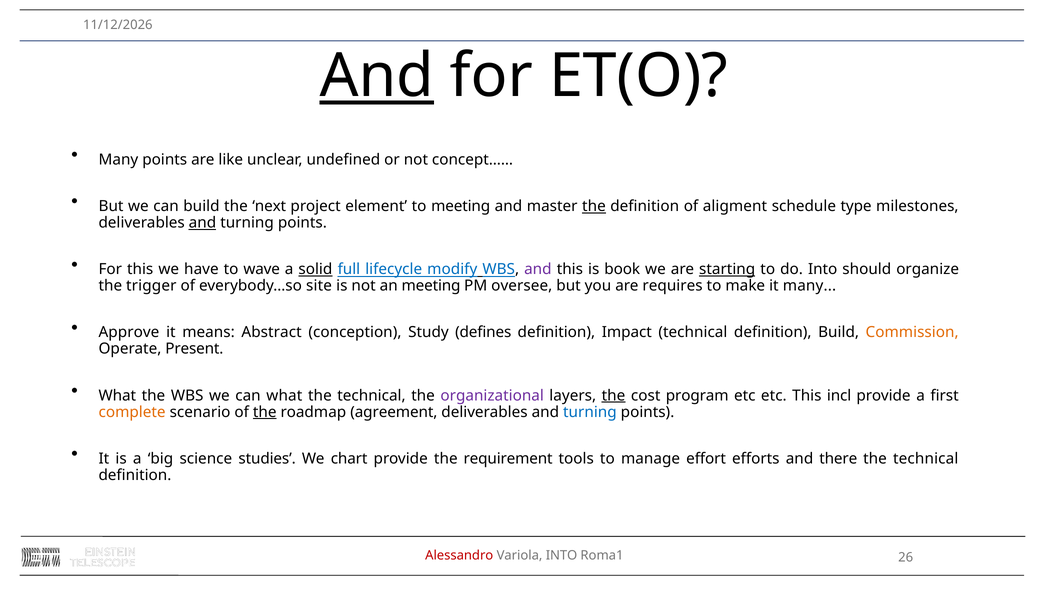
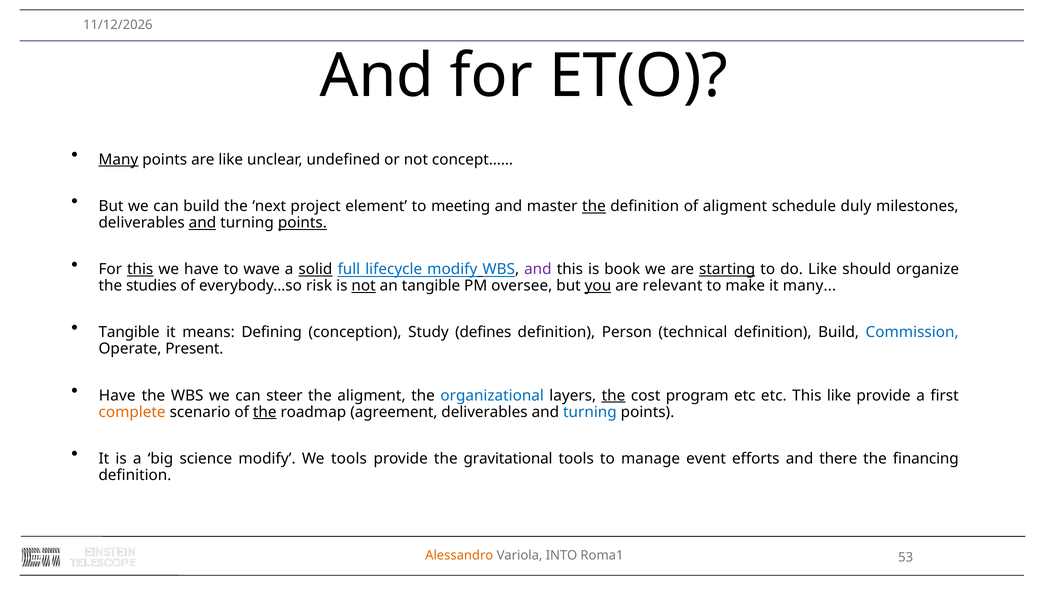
And underline: present -> none (377, 76)
Many underline: none -> present (118, 160)
type: type -> duly (856, 206)
points underline: none -> present (302, 223)
this underline: none -> present (140, 270)
do Into: Into -> Like (823, 270)
trigger: trigger -> studies (151, 286)
site: site -> risk (319, 286)
not underline: none -> present (364, 286)
an meeting: meeting -> tangible (431, 286)
you underline: none -> present (598, 286)
requires: requires -> relevant (673, 286)
Approve: Approve -> Tangible (129, 333)
Abstract: Abstract -> Defining (272, 333)
Impact: Impact -> Person (627, 333)
Commission colour: orange -> blue (912, 333)
What: What -> Have (117, 396)
can what: what -> steer (284, 396)
technical: technical -> aligment (371, 396)
organizational colour: purple -> blue (492, 396)
This incl: incl -> like (839, 396)
science studies: studies -> modify (267, 459)
We chart: chart -> tools (349, 459)
requirement: requirement -> gravitational (508, 459)
effort: effort -> event (706, 459)
technical: technical -> financing (926, 459)
Alessandro colour: red -> orange (459, 556)
26: 26 -> 53 (906, 558)
